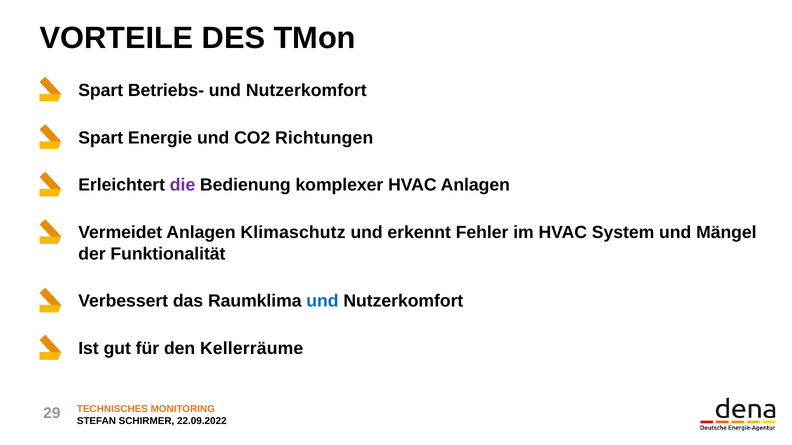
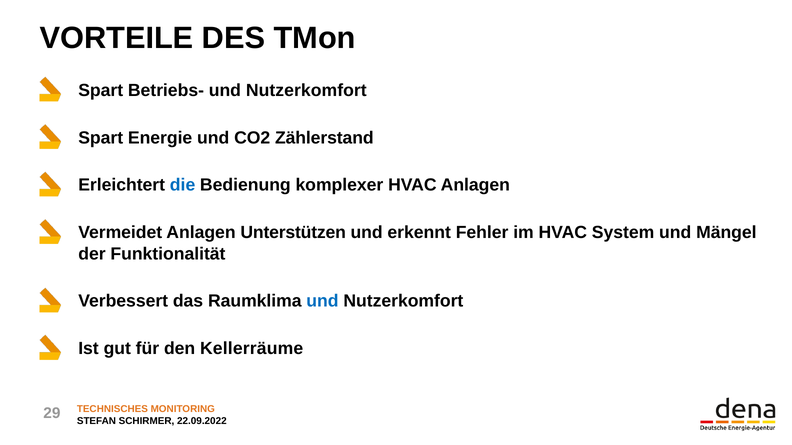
Richtungen: Richtungen -> Zählerstand (324, 138)
die colour: purple -> blue (183, 185)
Klimaschutz: Klimaschutz -> Unterstützen (293, 233)
